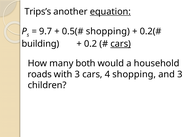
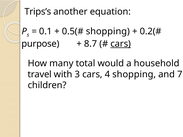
equation underline: present -> none (110, 12)
9.7: 9.7 -> 0.1 (46, 31)
building: building -> purpose (40, 44)
0.2: 0.2 -> 8.7 (91, 44)
both: both -> total (86, 63)
roads: roads -> travel (40, 74)
and 3: 3 -> 7 (180, 74)
